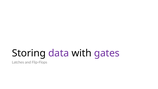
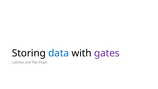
data colour: purple -> blue (59, 53)
